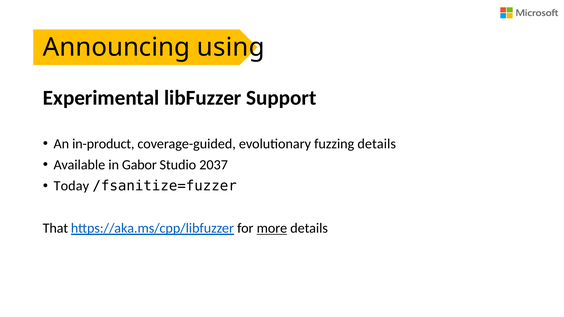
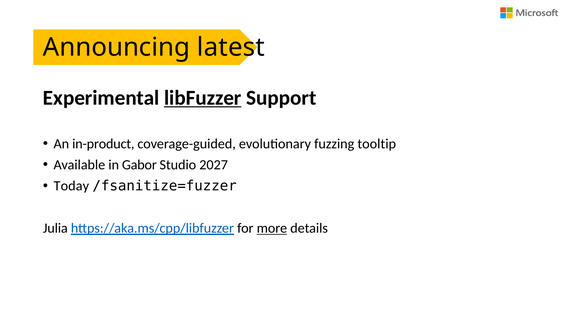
using: using -> latest (231, 47)
libFuzzer underline: none -> present (203, 98)
fuzzing details: details -> tooltip (377, 144)
2037: 2037 -> 2027 (214, 165)
That: That -> Julia (55, 229)
